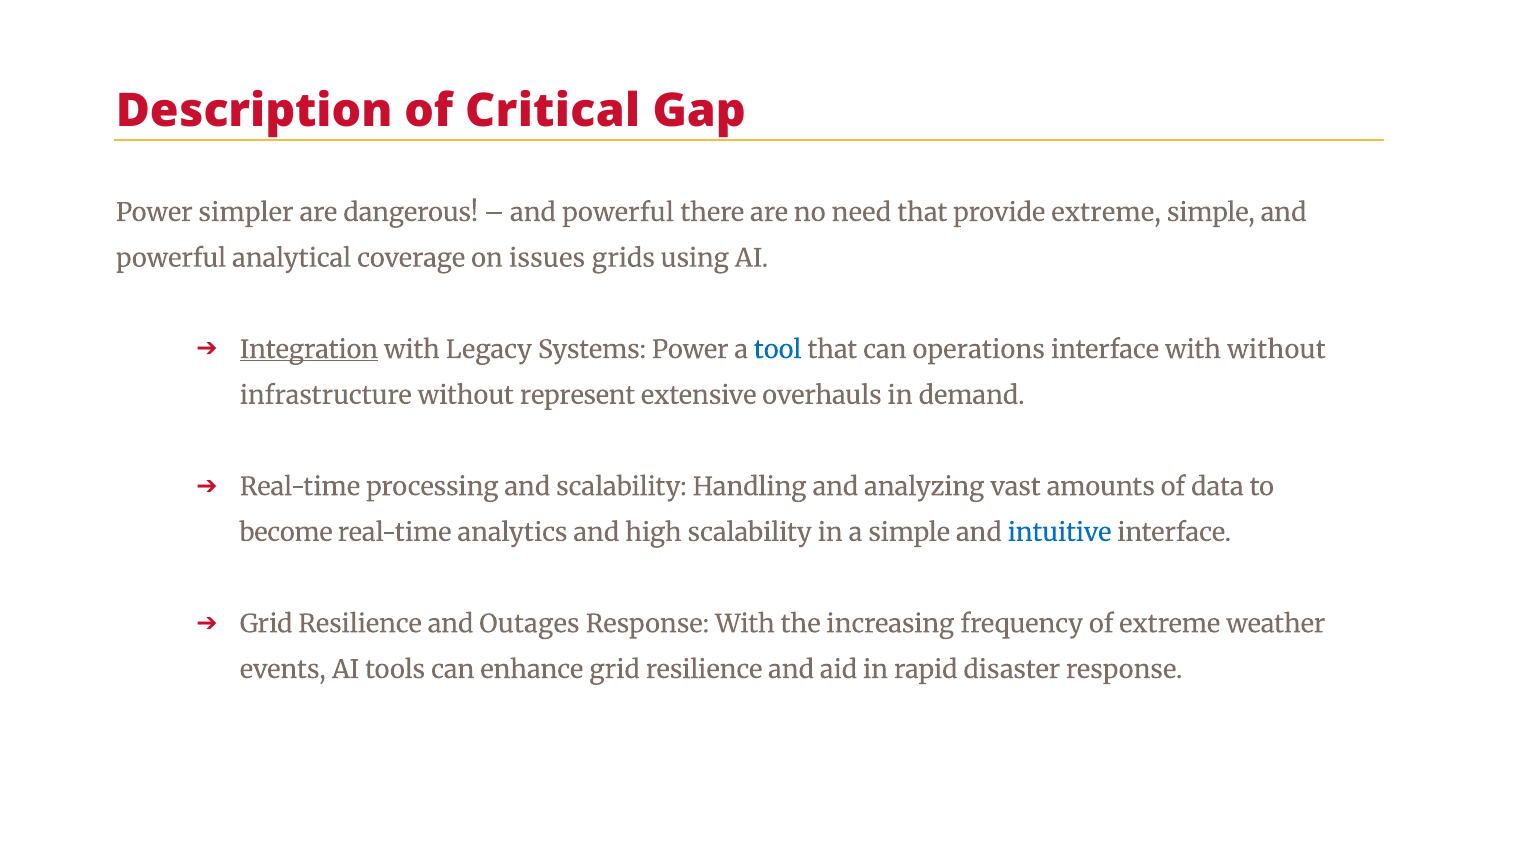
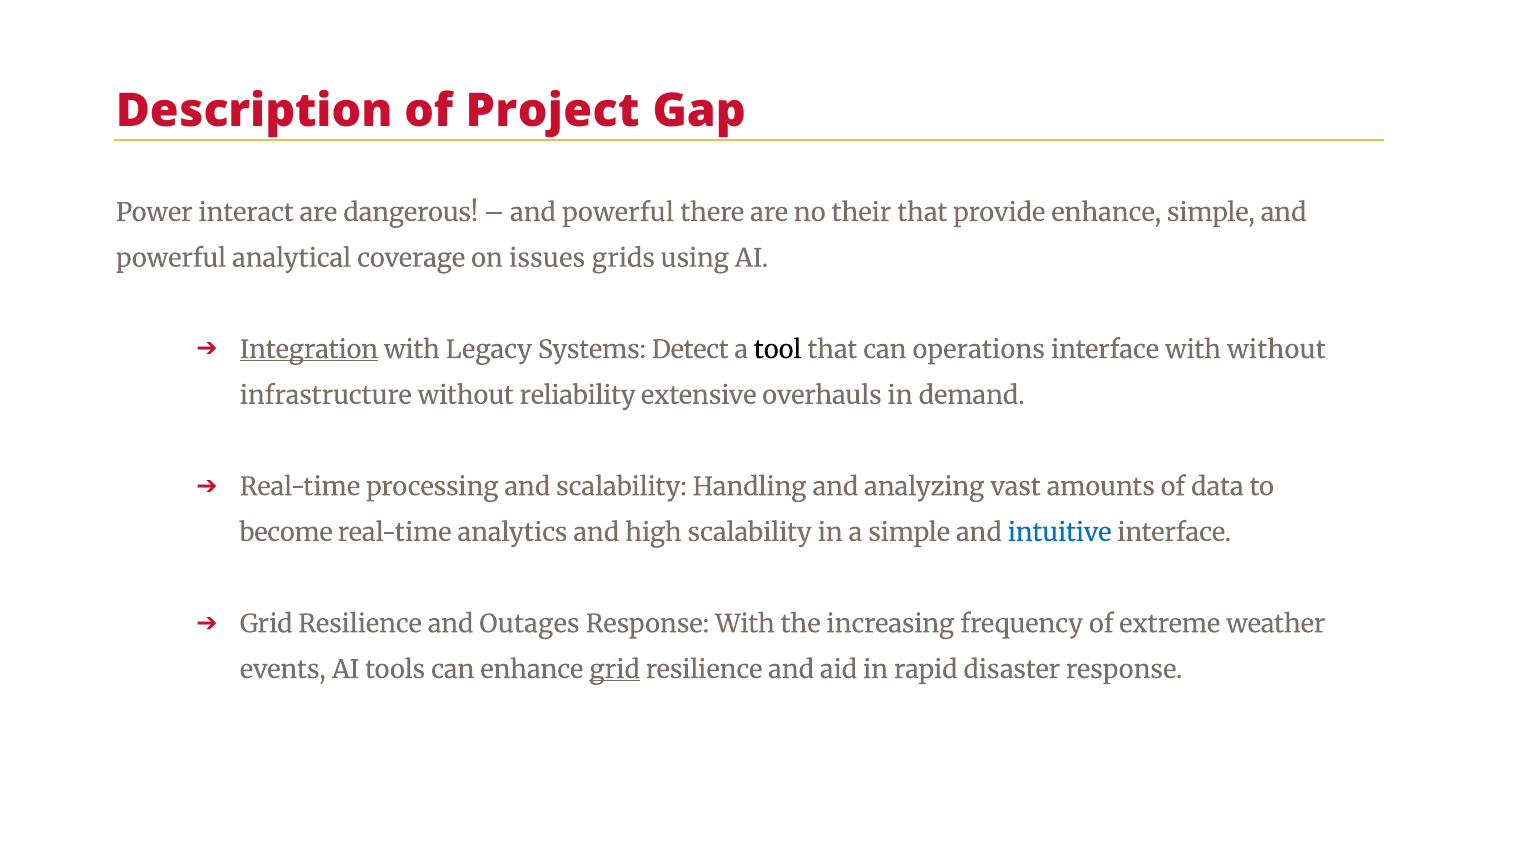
Critical: Critical -> Project (553, 112)
simpler: simpler -> interact (246, 213)
need: need -> their (861, 213)
provide extreme: extreme -> enhance (1106, 213)
Systems Power: Power -> Detect (690, 350)
tool colour: blue -> black (778, 350)
represent: represent -> reliability (578, 396)
grid underline: none -> present (615, 670)
